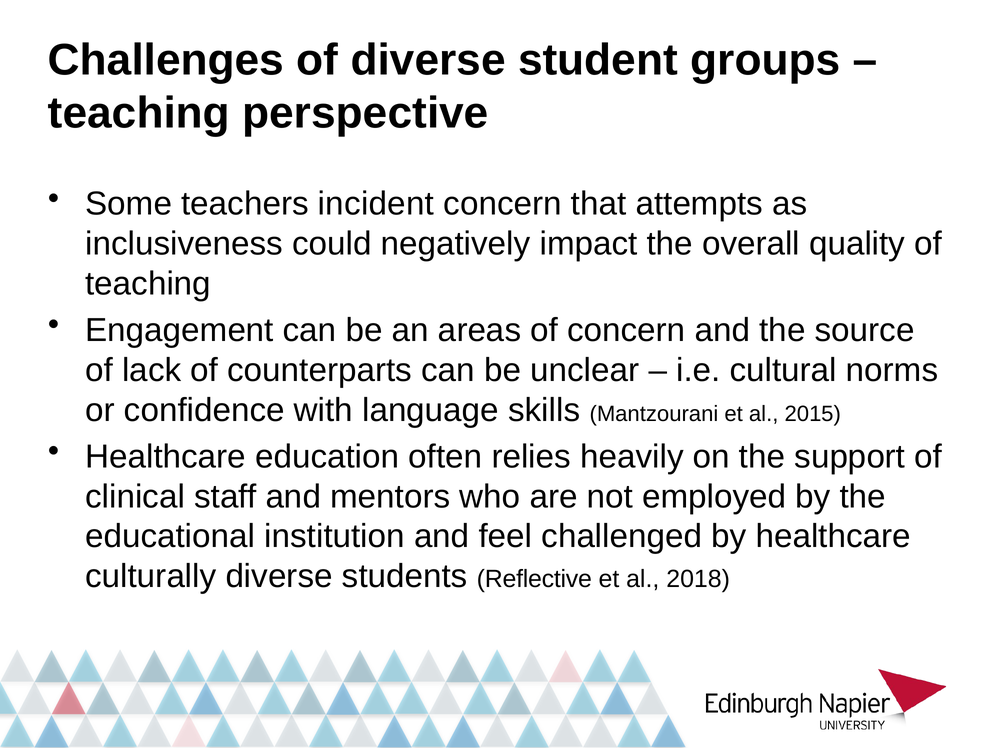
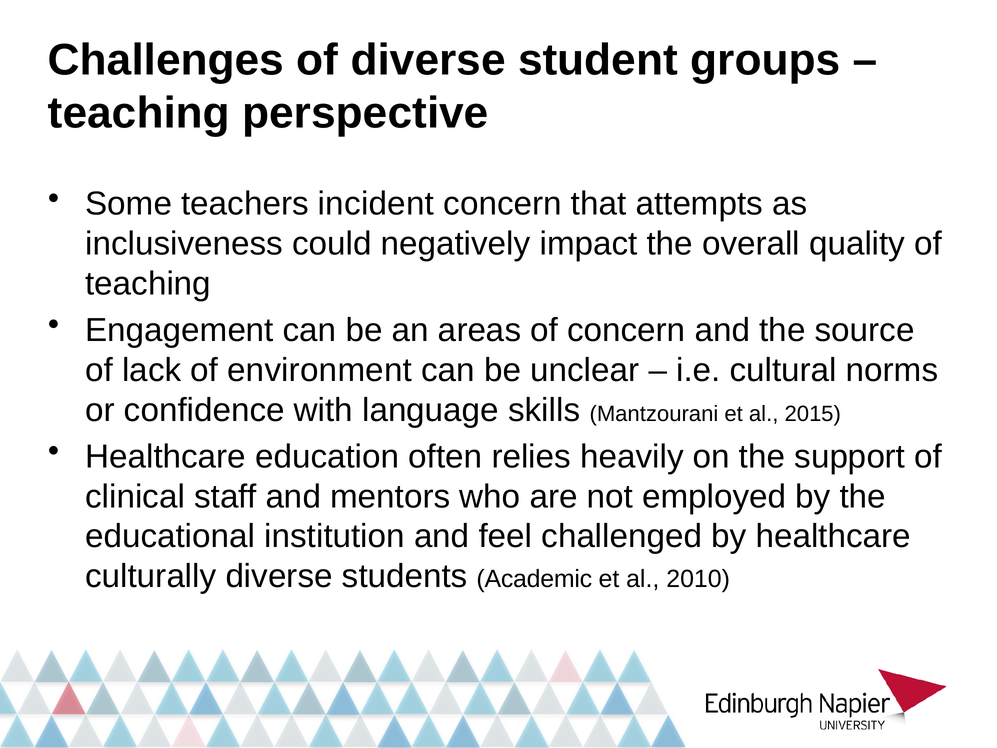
counterparts: counterparts -> environment (320, 370)
Reflective: Reflective -> Academic (534, 579)
2018: 2018 -> 2010 (698, 579)
